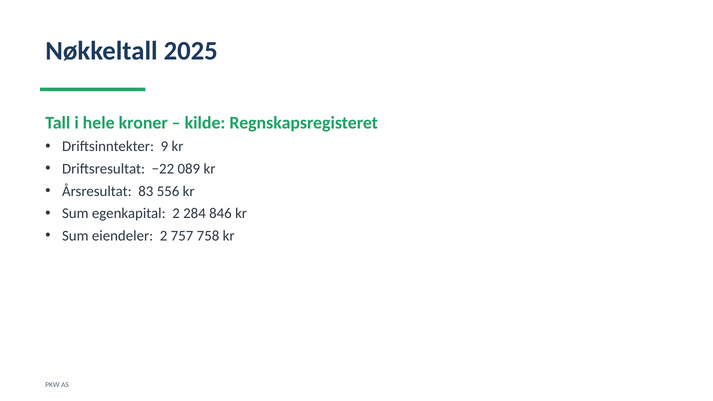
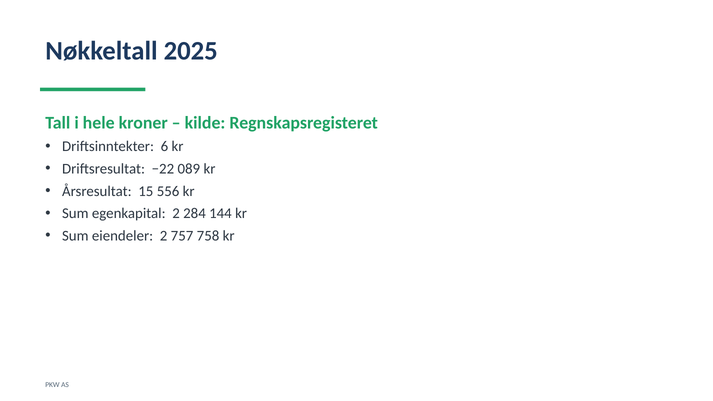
9: 9 -> 6 (164, 147)
83: 83 -> 15 (146, 191)
846: 846 -> 144 (220, 213)
